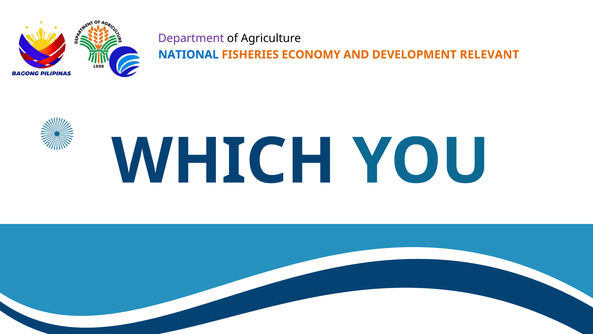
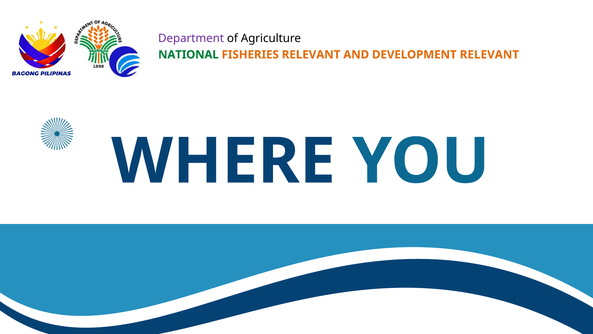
NATIONAL colour: blue -> green (188, 55)
FISHERIES ECONOMY: ECONOMY -> RELEVANT (311, 55)
WHICH: WHICH -> WHERE (223, 161)
